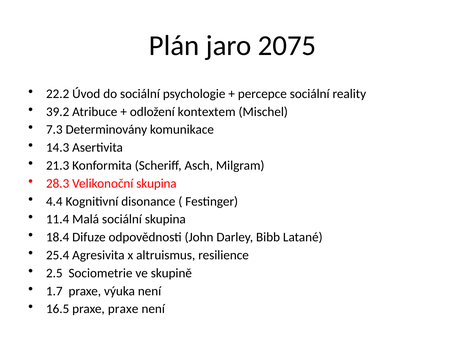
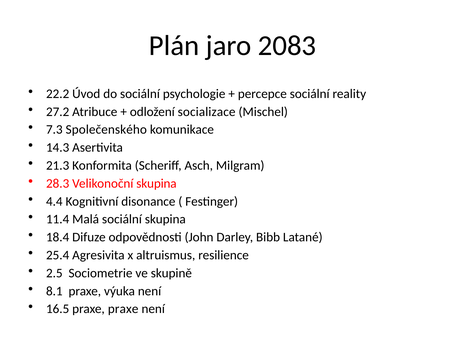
2075: 2075 -> 2083 (287, 46)
39.2: 39.2 -> 27.2 (58, 112)
kontextem: kontextem -> socializace (207, 112)
Determinovány: Determinovány -> Společenského (106, 130)
1.7: 1.7 -> 8.1 (54, 291)
